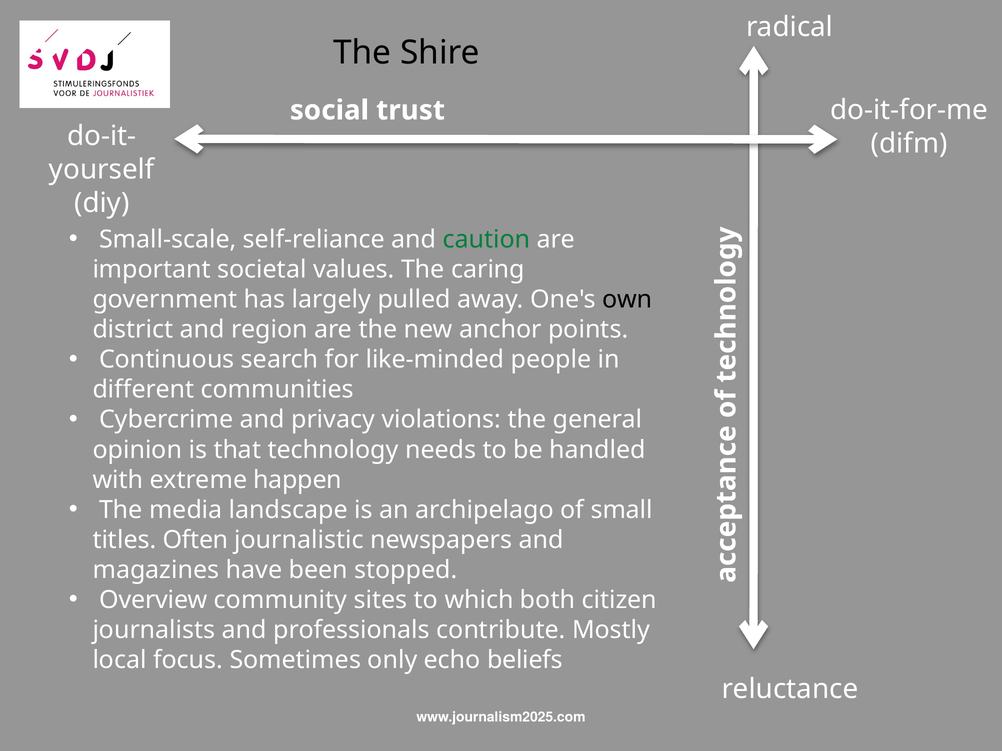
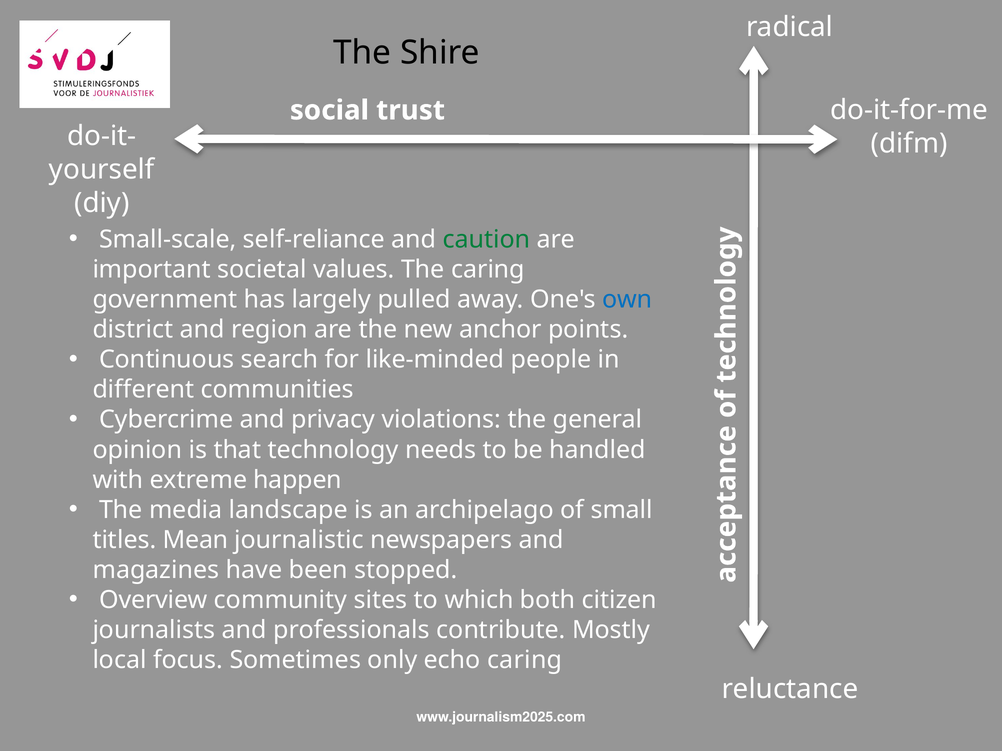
own colour: black -> blue (627, 300)
Often: Often -> Mean (196, 540)
echo beliefs: beliefs -> caring (525, 660)
